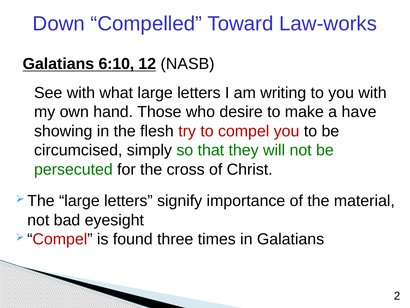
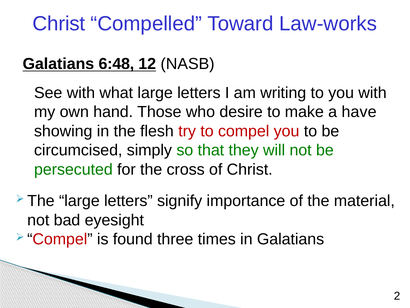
Down: Down -> Christ (59, 24)
6:10: 6:10 -> 6:48 (116, 64)
